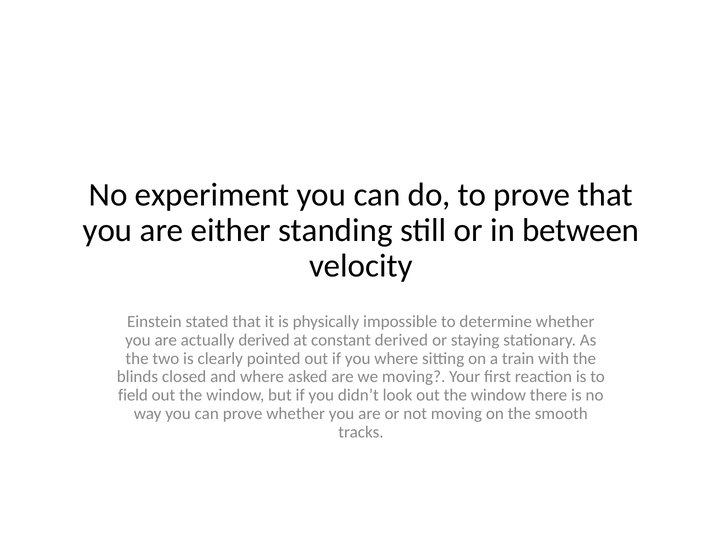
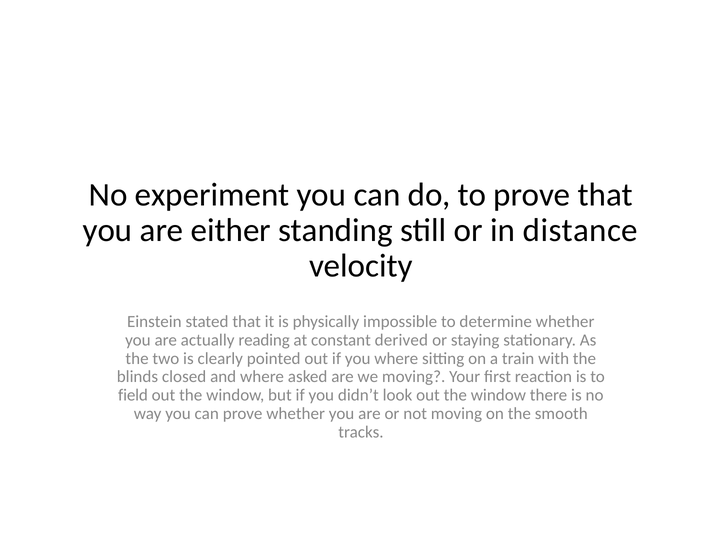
between: between -> distance (580, 231)
actually derived: derived -> reading (264, 340)
